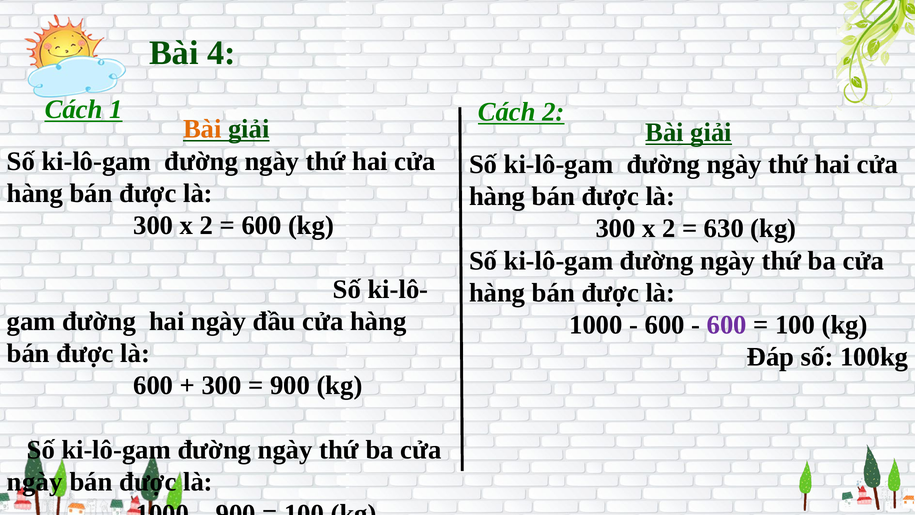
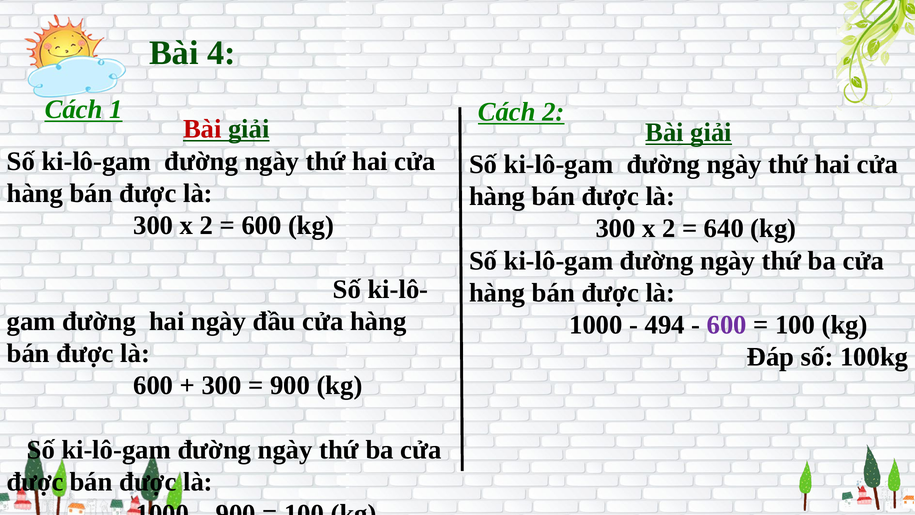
Bài colour: orange -> red (202, 129)
630: 630 -> 640 (724, 229)
600: 600 -> 494 (665, 325)
ngày: ngày -> được (35, 482)
